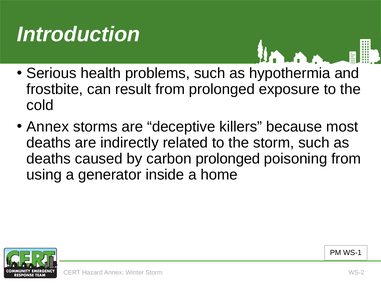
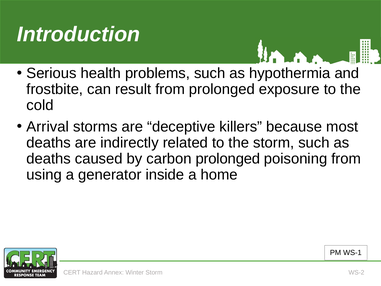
Annex: Annex -> Arrival (48, 127)
